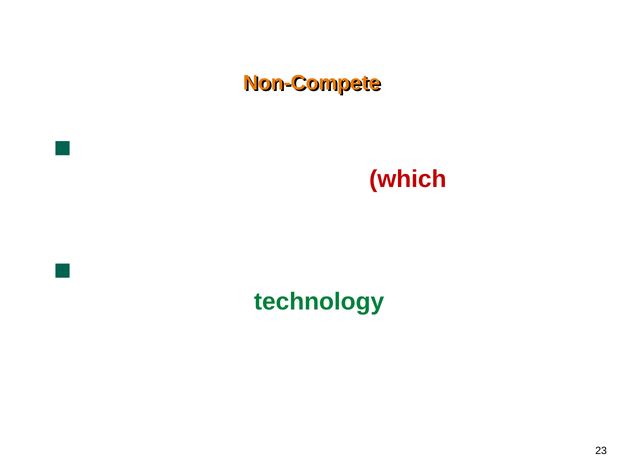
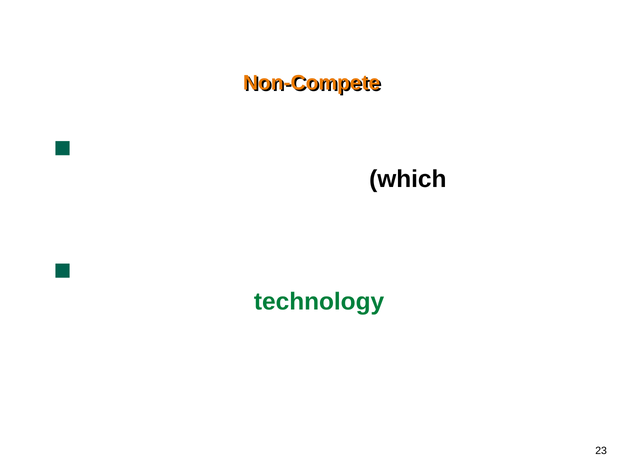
which colour: red -> black (408, 179)
